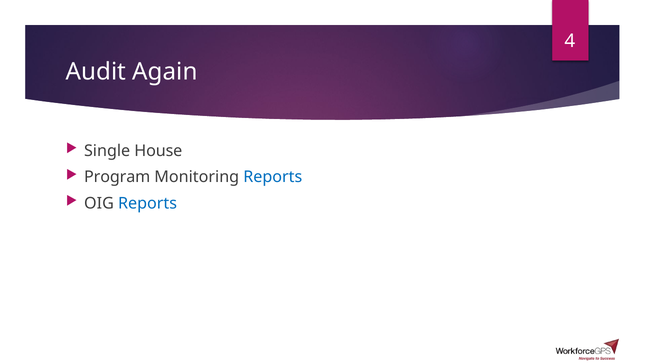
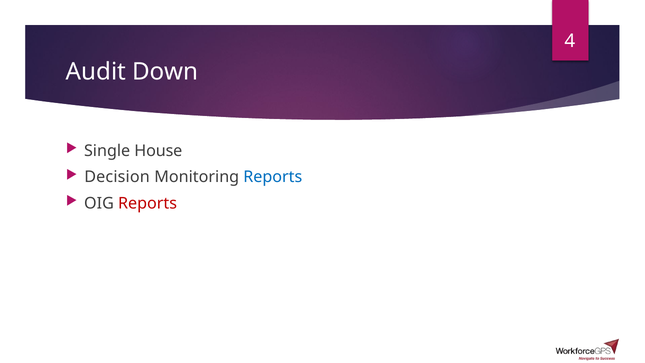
Again: Again -> Down (165, 72)
Program: Program -> Decision (117, 177)
Reports colour: blue -> red (148, 203)
